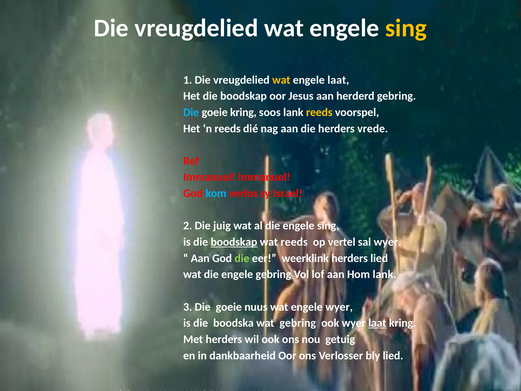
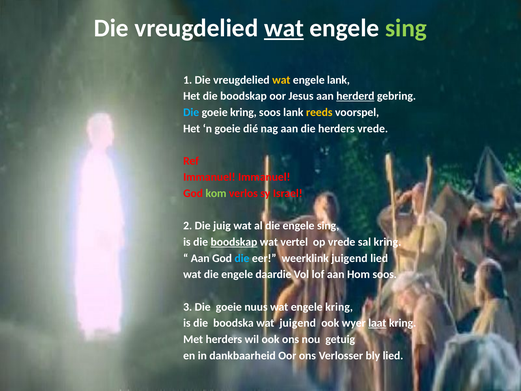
wat underline: none -> present (284, 28)
sing colour: yellow -> light green (406, 28)
engele laat: laat -> lank (338, 80)
herderd underline: none -> present (355, 96)
n reeds: reeds -> goeie (228, 128)
kom colour: light blue -> light green (216, 193)
wat reeds: reeds -> vertel (294, 242)
op vertel: vertel -> vrede (342, 242)
sal wyer: wyer -> kring (387, 242)
die colour: light green -> light blue (242, 258)
weerklink herders: herders -> juigend (349, 258)
engele gebring: gebring -> daardie (273, 274)
Hom lank: lank -> soos (385, 274)
engele wyer: wyer -> kring (339, 307)
wat gebring: gebring -> juigend (298, 323)
